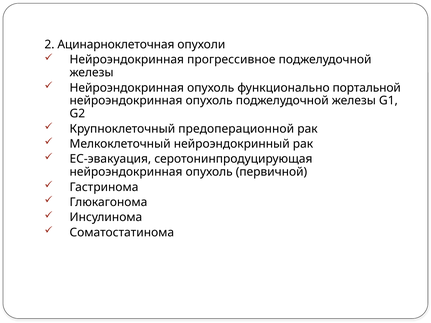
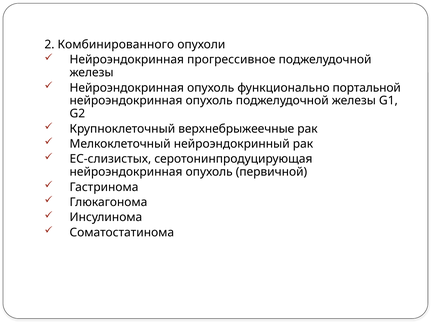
Ацинарноклеточная: Ацинарноклеточная -> Комбинированного (116, 45)
предоперационной: предоперационной -> верхнебрыжеечные (236, 129)
EC-эвакуация: EC-эвакуация -> EC-слизистых (110, 159)
